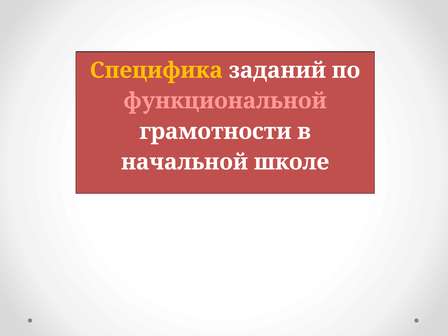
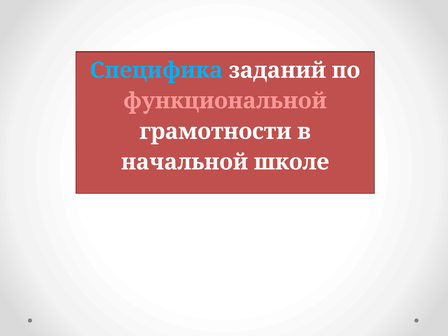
Специфика colour: yellow -> light blue (156, 70)
